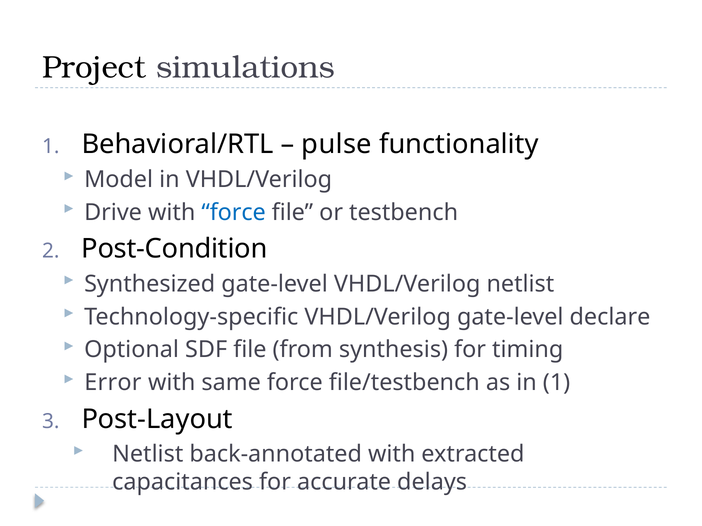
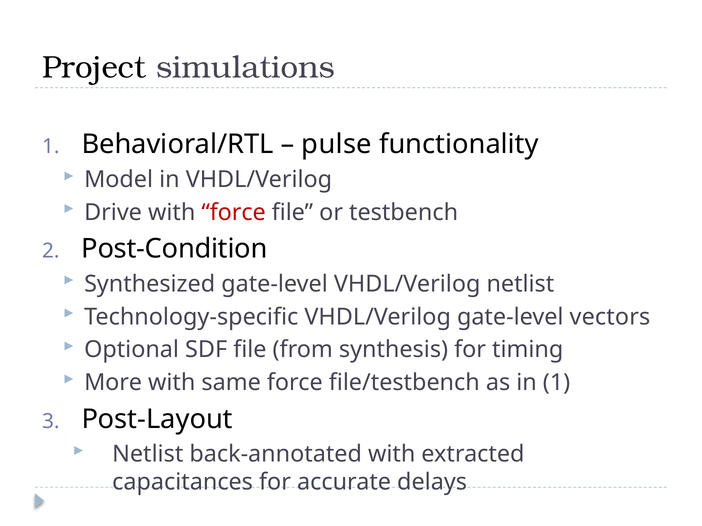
force colour: blue -> red (234, 213)
declare: declare -> vectors (610, 317)
Error: Error -> More (113, 383)
